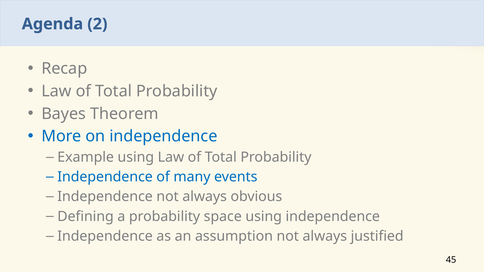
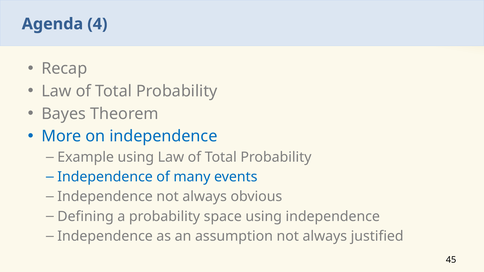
2: 2 -> 4 (97, 24)
